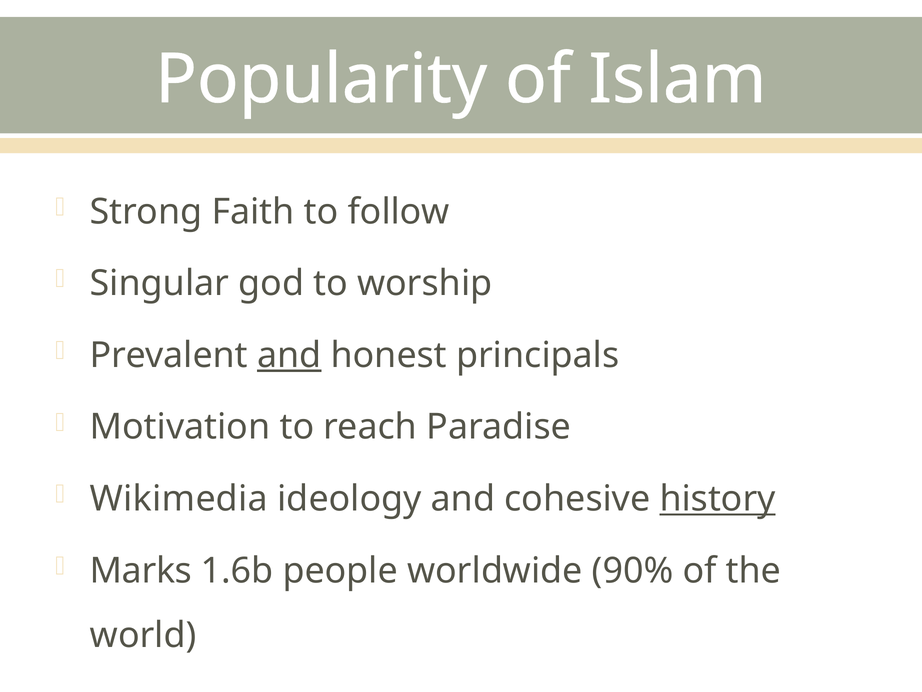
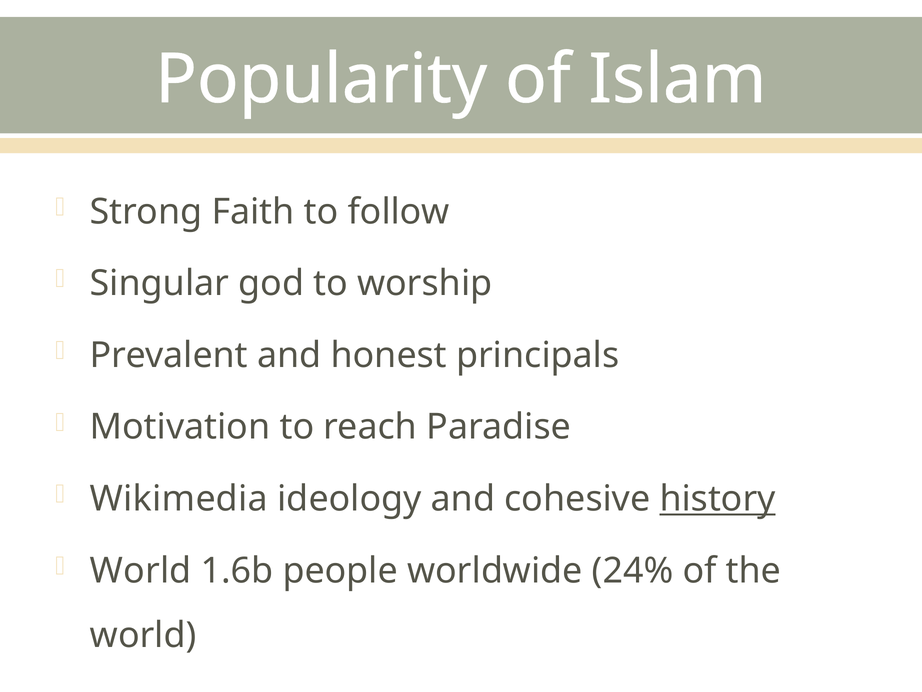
and underline: present -> none (289, 355)
Marks: Marks -> World (141, 570)
90%: 90% -> 24% (633, 570)
